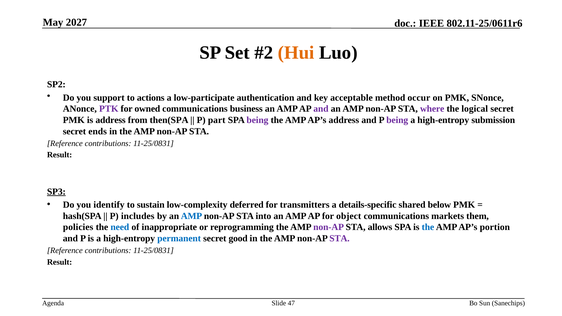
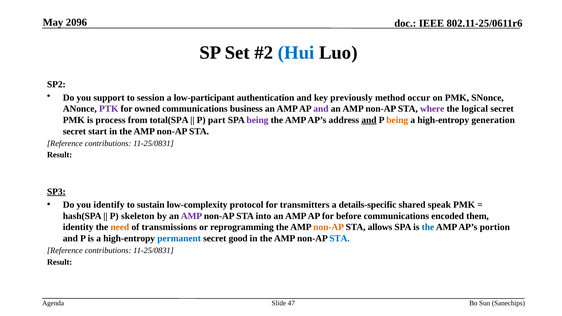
2027: 2027 -> 2096 (76, 22)
Hui colour: orange -> blue (296, 53)
actions: actions -> session (151, 98)
low-participate: low-participate -> low-participant (204, 98)
acceptable: acceptable -> previously (351, 98)
is address: address -> process (110, 120)
then(SPA: then(SPA -> total(SPA (169, 120)
and underline: none -> present (369, 120)
being colour: purple -> orange (397, 120)
submission: submission -> generation (493, 120)
ends: ends -> start (98, 131)
deferred: deferred -> protocol (247, 205)
below: below -> speak (439, 205)
includes: includes -> skeleton (138, 216)
AMP colour: blue -> purple (191, 216)
object: object -> before (349, 216)
markets: markets -> encoded (448, 216)
policies: policies -> identity (78, 227)
need colour: blue -> orange (120, 227)
inappropriate: inappropriate -> transmissions (169, 227)
non-AP colour: purple -> orange (329, 227)
STA colour: purple -> blue (339, 239)
